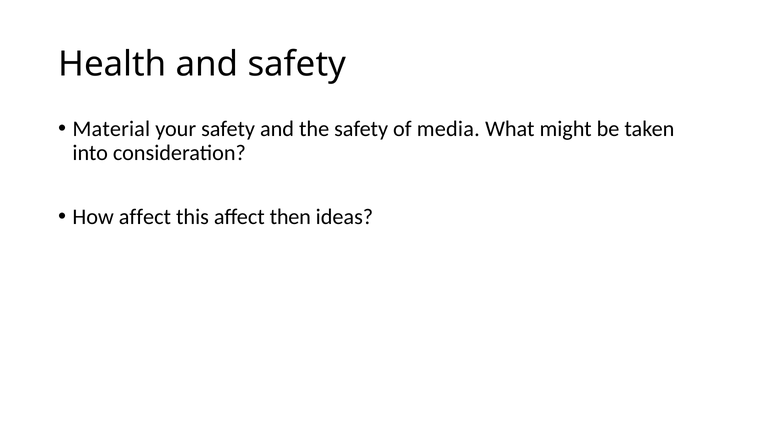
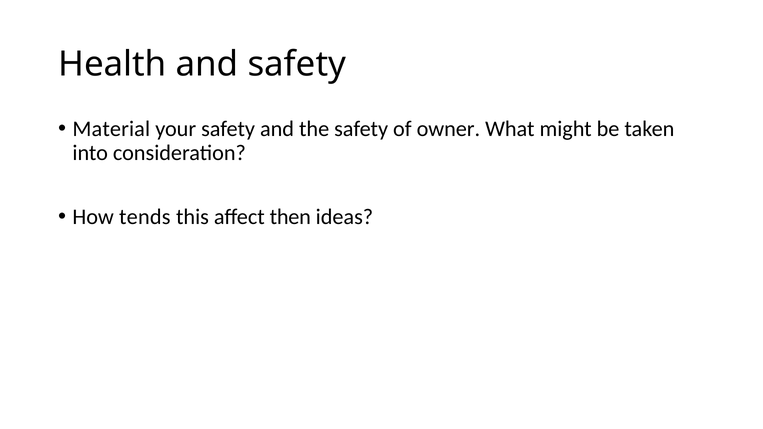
media: media -> owner (448, 129)
How affect: affect -> tends (145, 217)
